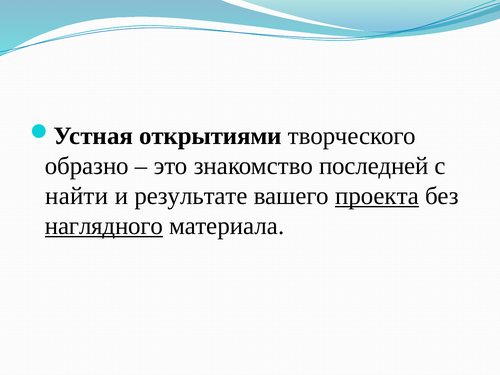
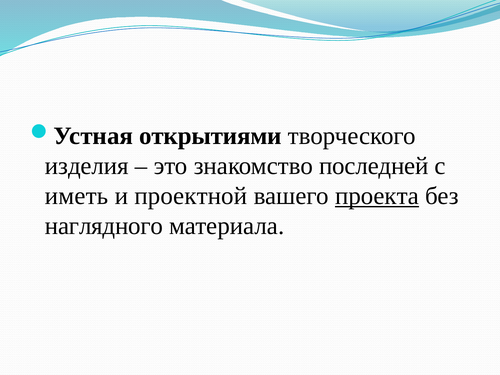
образно: образно -> изделия (87, 166)
найти: найти -> иметь (77, 196)
результате: результате -> проектной (191, 196)
наглядного underline: present -> none (104, 226)
